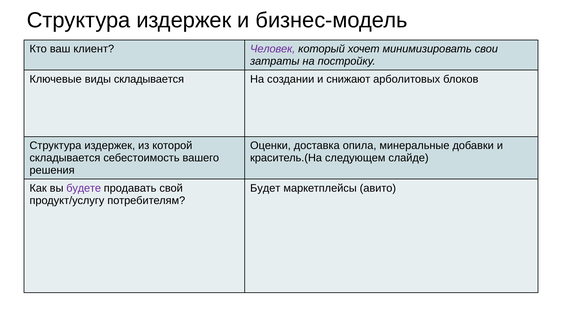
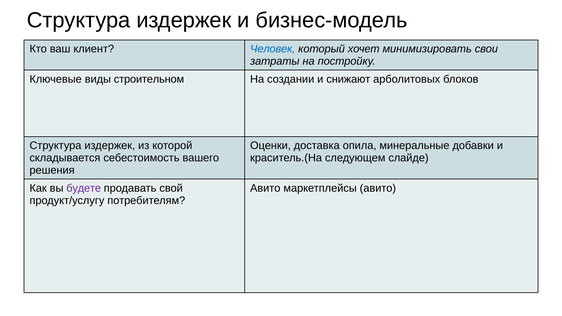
Человек colour: purple -> blue (273, 49)
виды складывается: складывается -> строительном (149, 79)
Будет: Будет -> Авито (265, 188)
